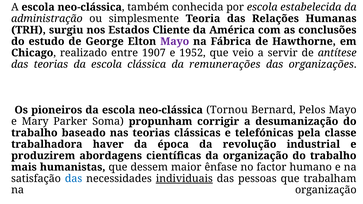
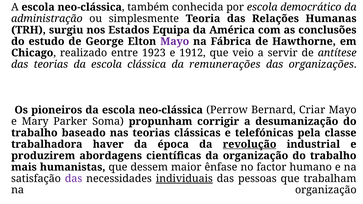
estabelecida: estabelecida -> democrático (311, 7)
Cliente: Cliente -> Equipa (171, 30)
1907: 1907 -> 1923 (154, 53)
1952: 1952 -> 1912 (192, 53)
Tornou: Tornou -> Perrow (227, 110)
Pelos: Pelos -> Criar (312, 110)
revolução underline: none -> present (250, 144)
das colour: blue -> purple (74, 179)
